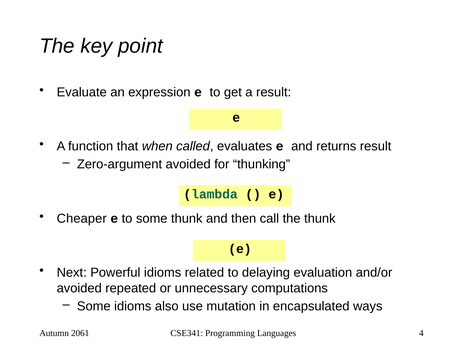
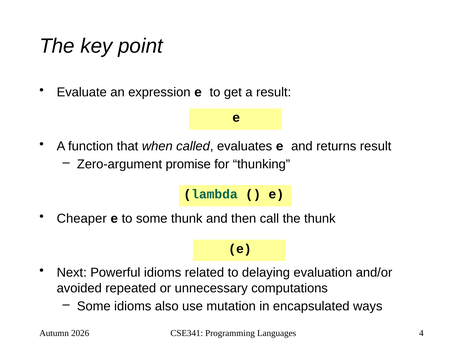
Zero-argument avoided: avoided -> promise (188, 164)
2061: 2061 -> 2026 (80, 332)
